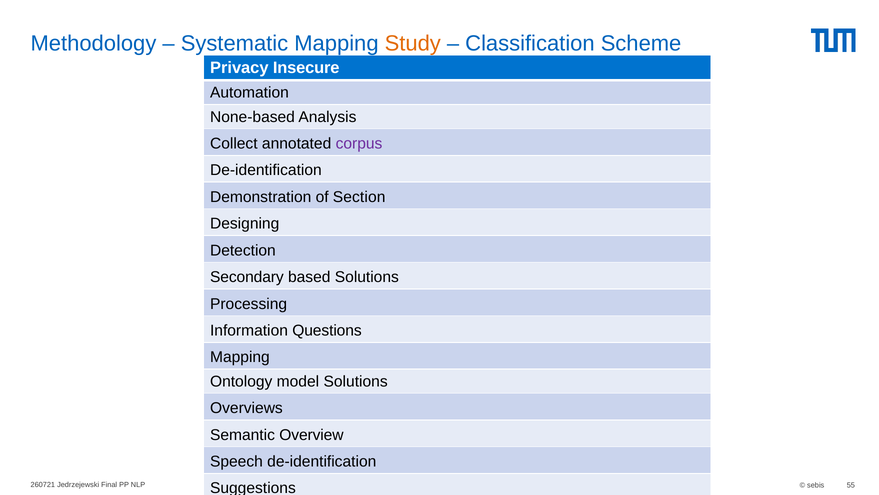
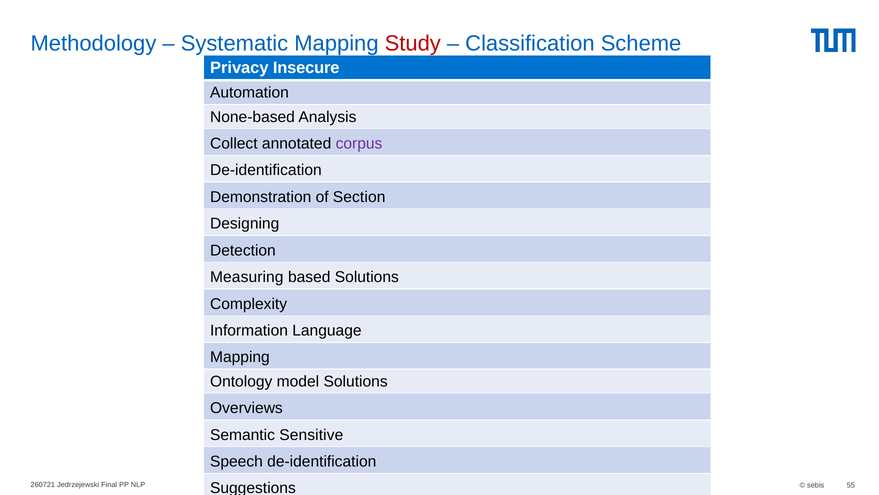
Study colour: orange -> red (413, 43)
Secondary: Secondary -> Measuring (247, 277)
Processing: Processing -> Complexity (249, 304)
Questions: Questions -> Language (327, 330)
Overview: Overview -> Sensitive (311, 434)
